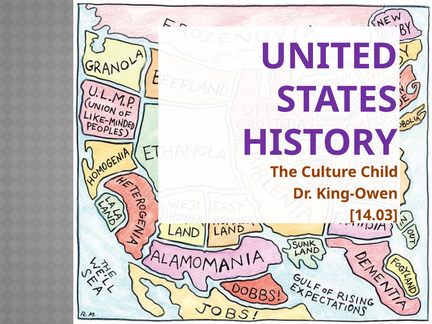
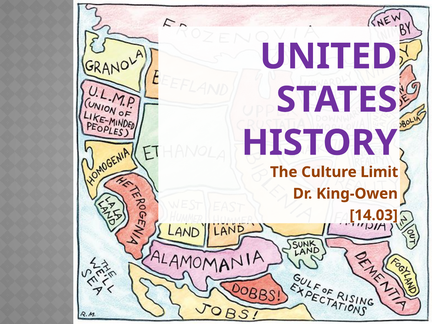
Child: Child -> Limit (379, 172)
